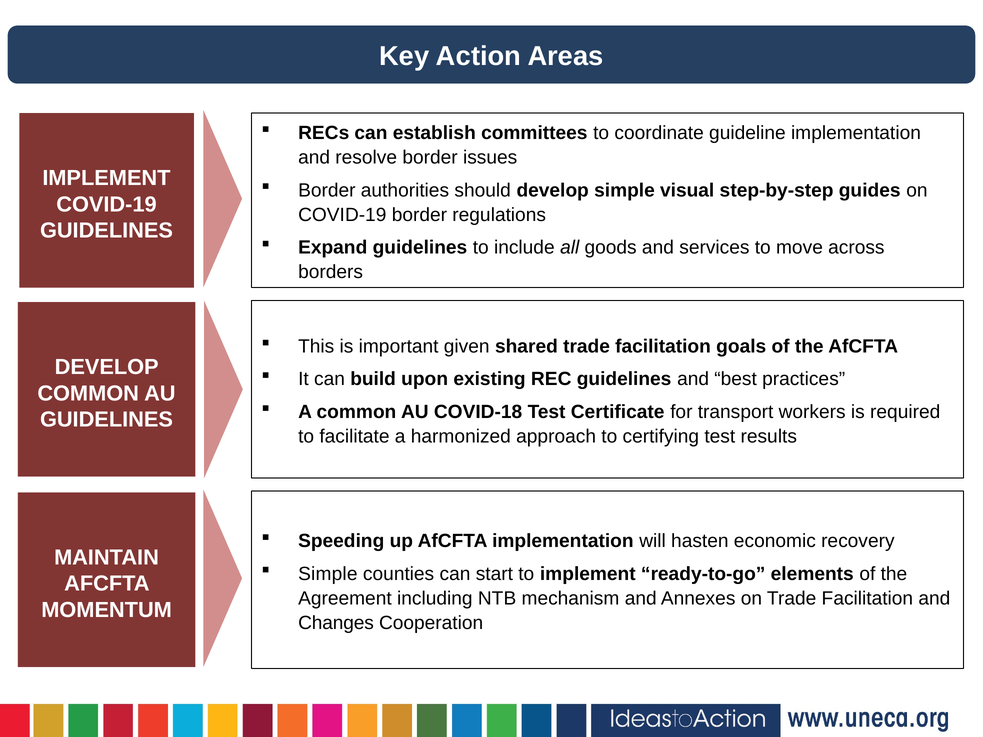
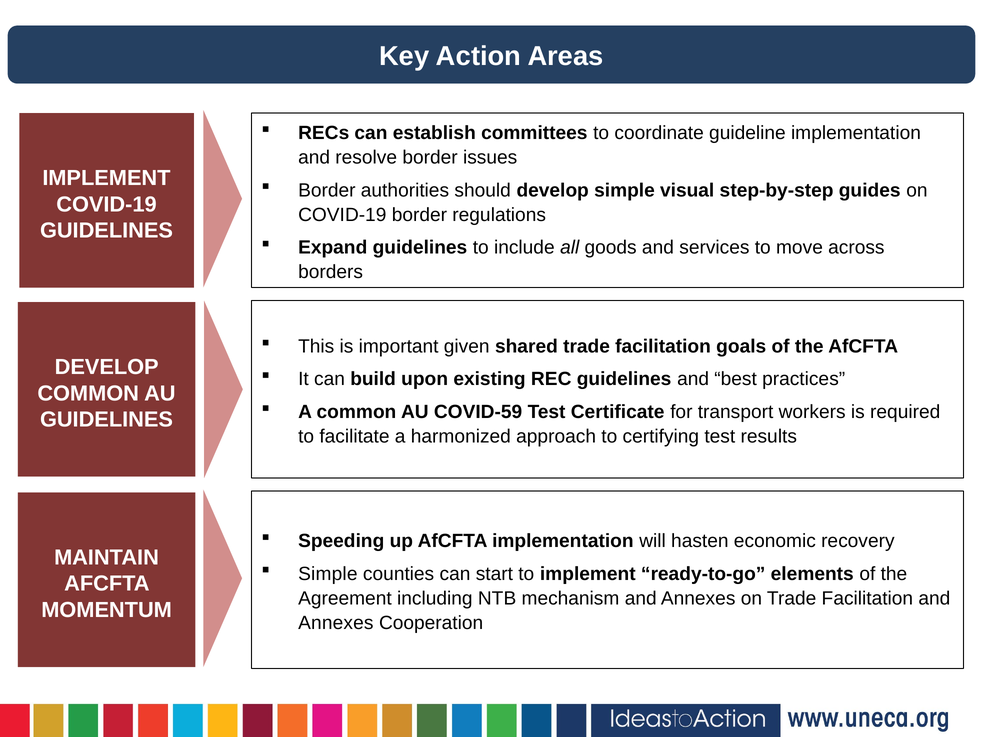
COVID-18: COVID-18 -> COVID-59 (478, 412)
Changes: Changes -> Annexes (336, 623)
